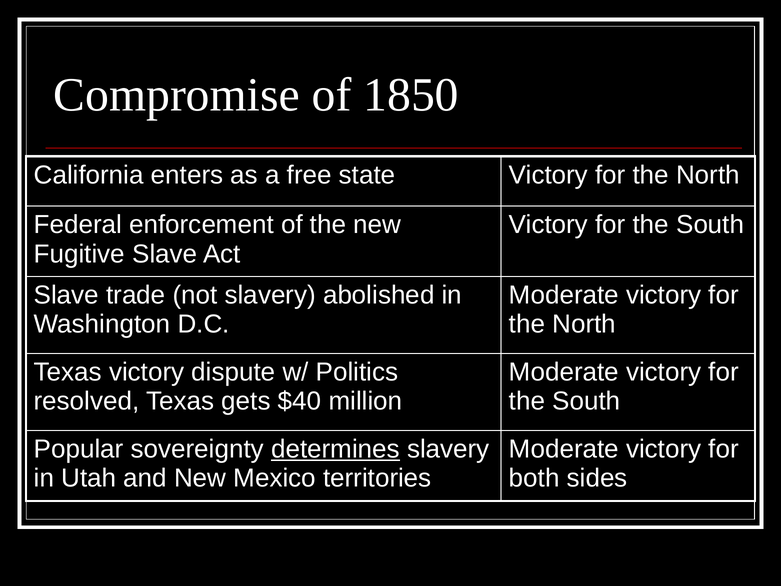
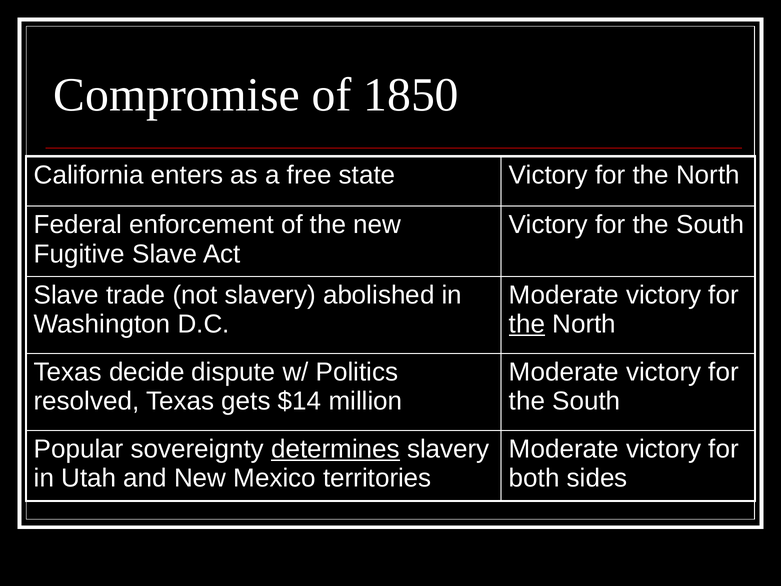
the underline: none -> present (527, 324)
Texas victory: victory -> decide (147, 372)
$40: $40 -> $14 (300, 401)
